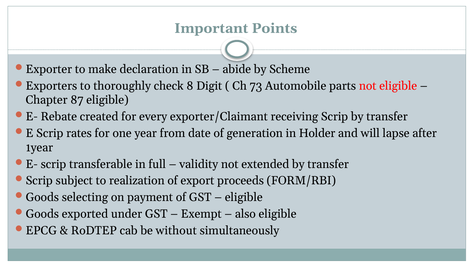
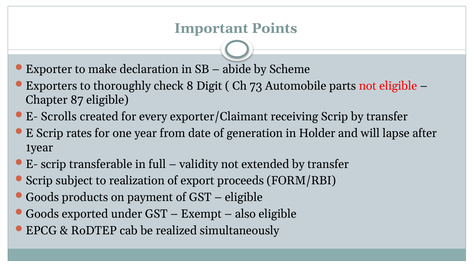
Rebate: Rebate -> Scrolls (59, 116)
selecting: selecting -> products (85, 197)
without: without -> realized (176, 230)
